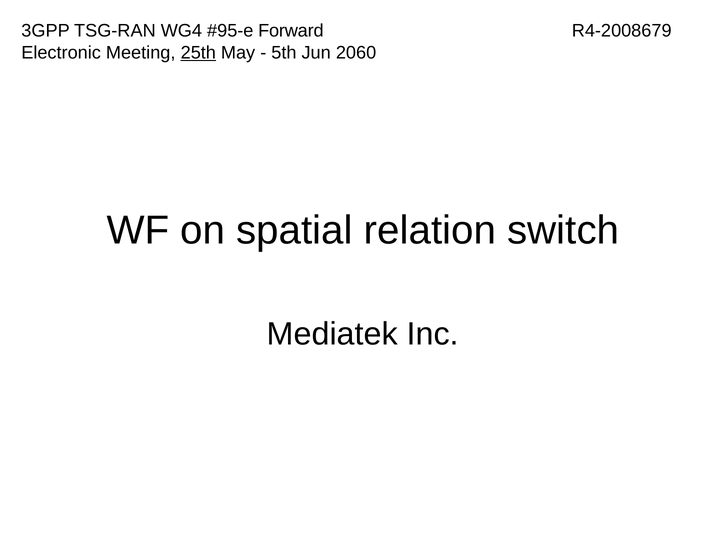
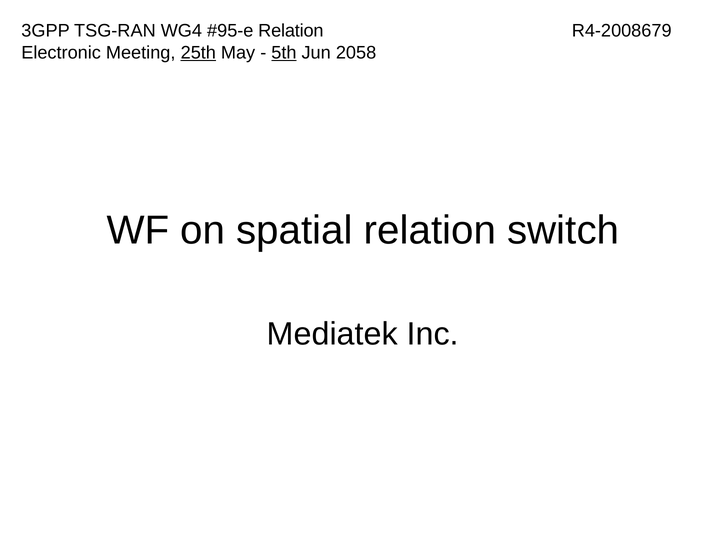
Forward: Forward -> Relation (291, 31)
5th underline: none -> present (284, 52)
2060: 2060 -> 2058 (356, 52)
